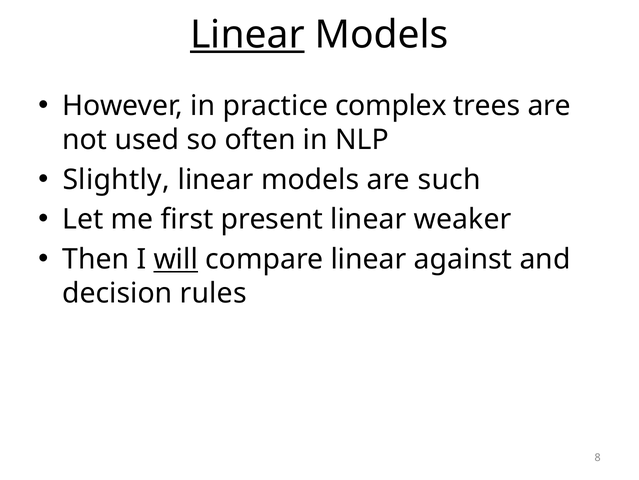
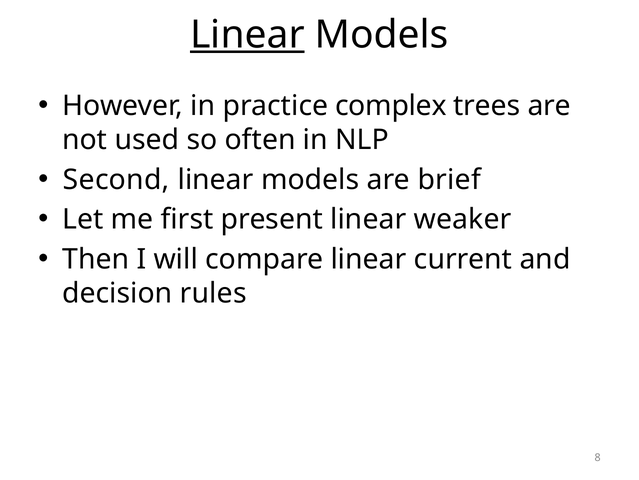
Slightly: Slightly -> Second (116, 179)
such: such -> brief (449, 179)
will underline: present -> none (176, 259)
against: against -> current (463, 259)
